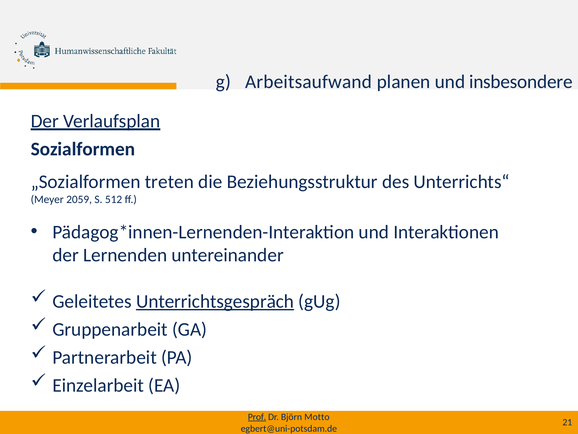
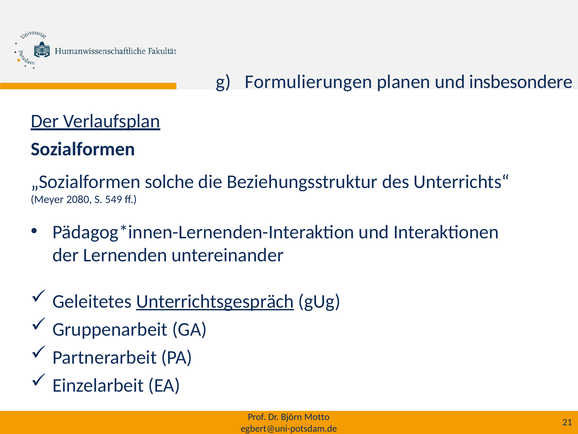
Arbeitsaufwand: Arbeitsaufwand -> Formulierungen (309, 82)
treten: treten -> solche (169, 182)
2059: 2059 -> 2080 (79, 199)
512: 512 -> 549 (114, 199)
Prof underline: present -> none (257, 416)
